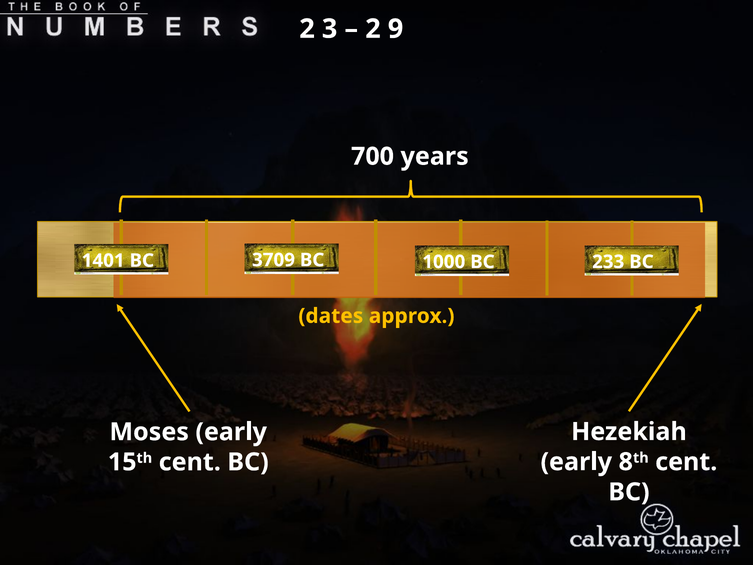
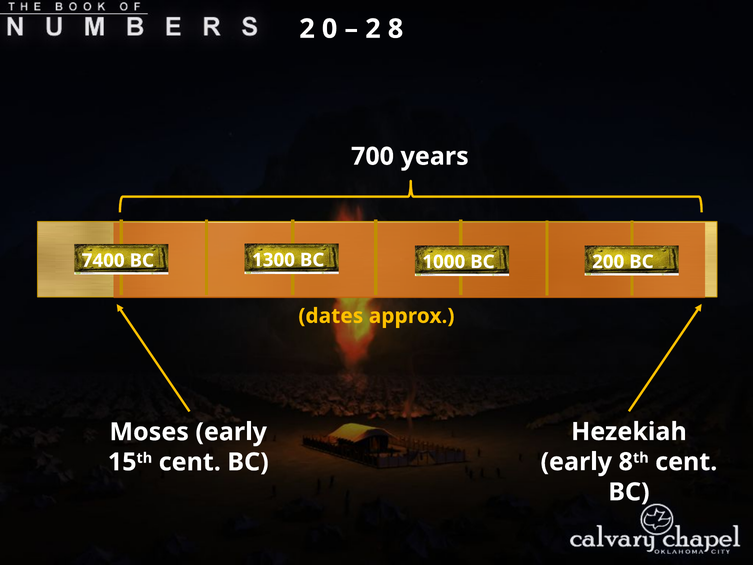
3: 3 -> 0 (330, 29)
2 9: 9 -> 8 (396, 29)
1401: 1401 -> 7400 (103, 260)
3709: 3709 -> 1300 (273, 260)
233: 233 -> 200 (608, 262)
